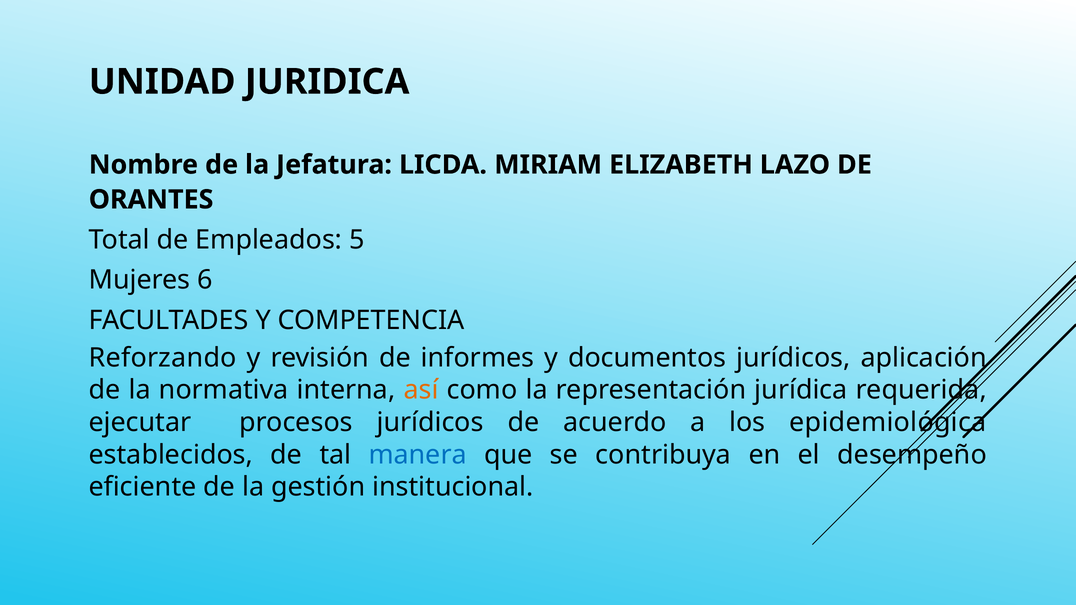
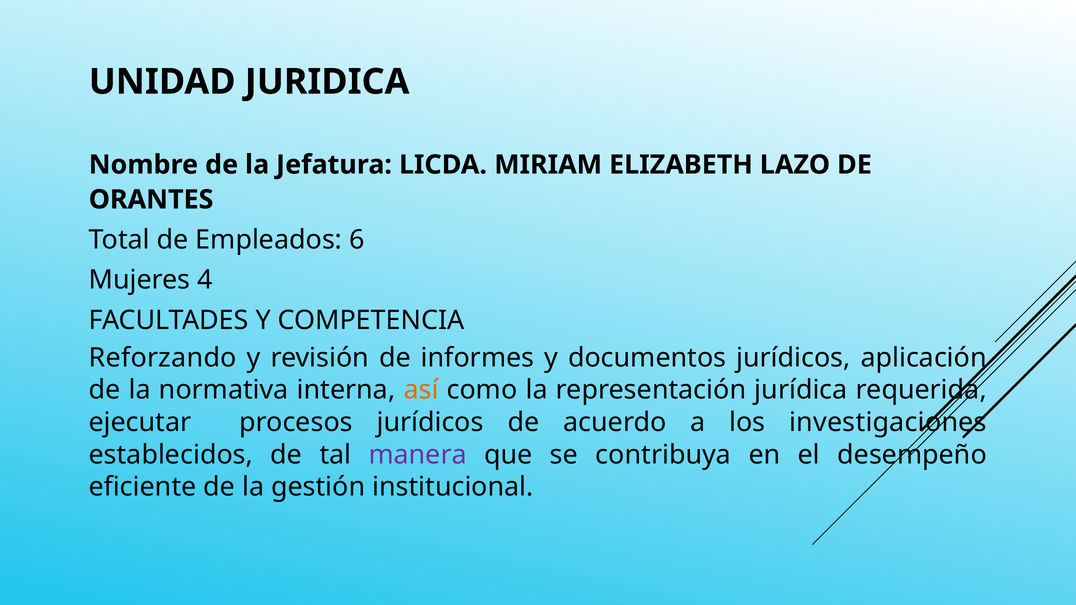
5: 5 -> 6 (357, 240)
6: 6 -> 4 (205, 280)
epidemiológica: epidemiológica -> investigaciones (888, 423)
manera colour: blue -> purple (418, 455)
